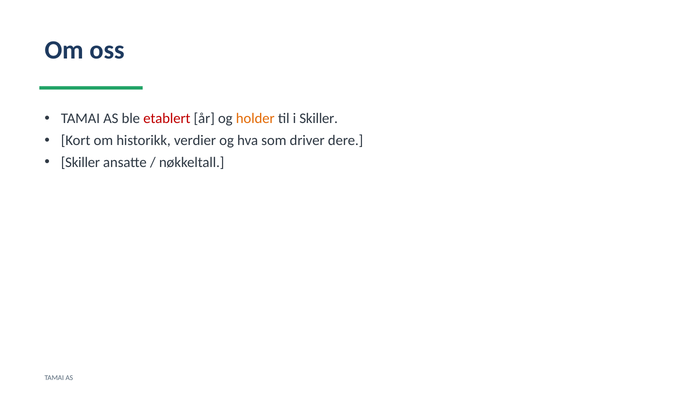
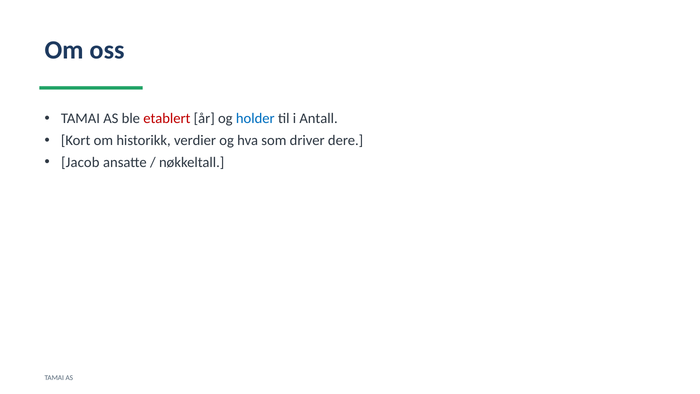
holder colour: orange -> blue (255, 119)
i Skiller: Skiller -> Antall (319, 119)
Skiller: Skiller -> Jacob (80, 162)
